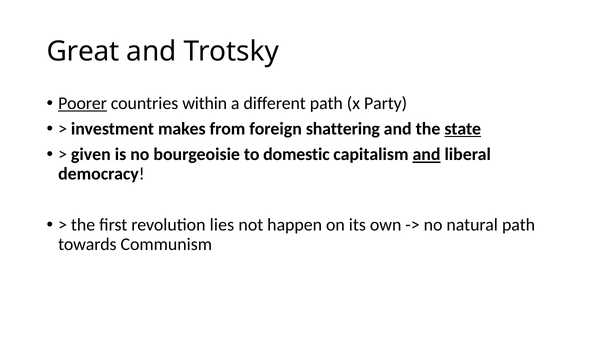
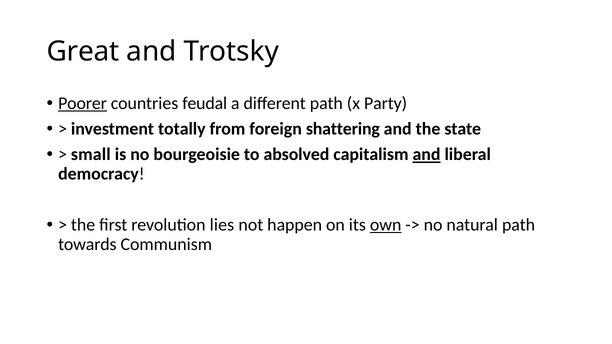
within: within -> feudal (205, 103)
makes: makes -> totally (182, 129)
state underline: present -> none (463, 129)
given: given -> small (91, 155)
domestic: domestic -> absolved (296, 155)
own underline: none -> present (386, 225)
